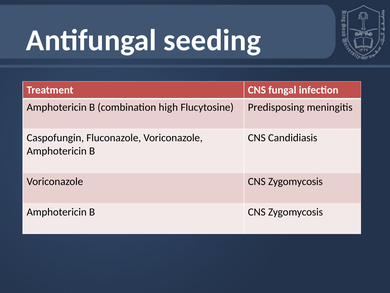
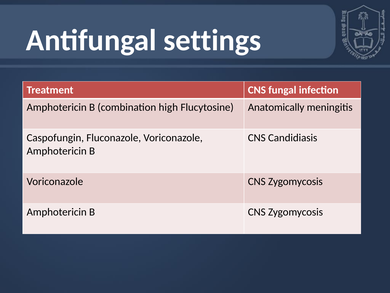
seeding: seeding -> settings (212, 40)
Predisposing: Predisposing -> Anatomically (276, 107)
